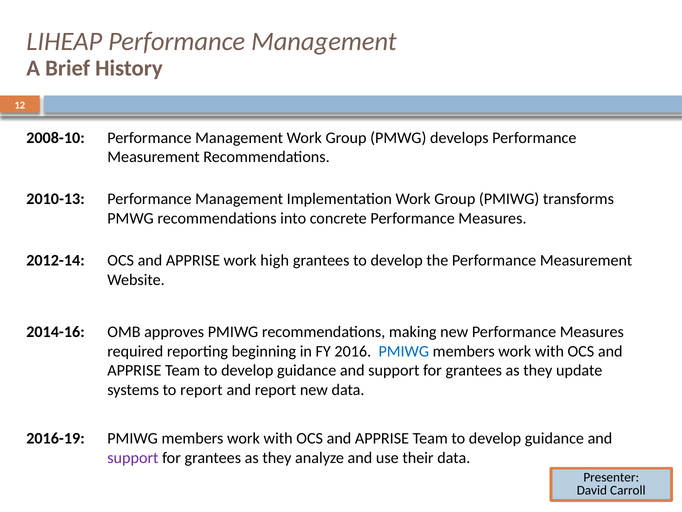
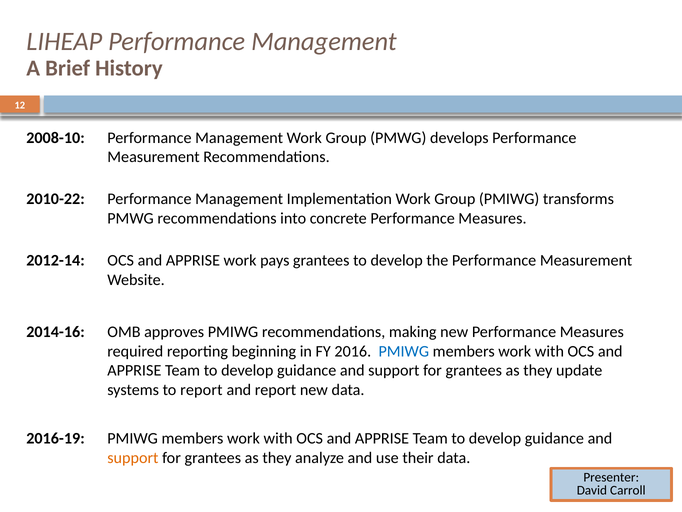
2010-13: 2010-13 -> 2010-22 (56, 199)
high: high -> pays (275, 260)
support colour: purple -> orange (133, 458)
